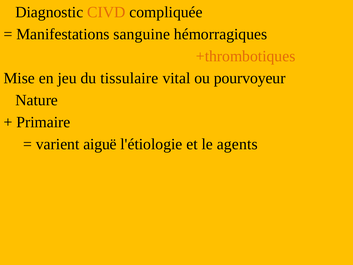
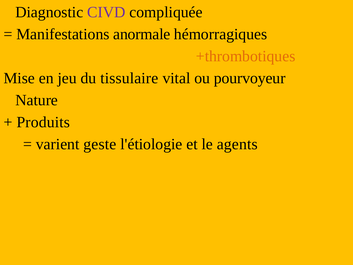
CIVD colour: orange -> purple (106, 12)
sanguine: sanguine -> anormale (142, 34)
Primaire: Primaire -> Produits (43, 122)
aiguë: aiguë -> geste (100, 144)
